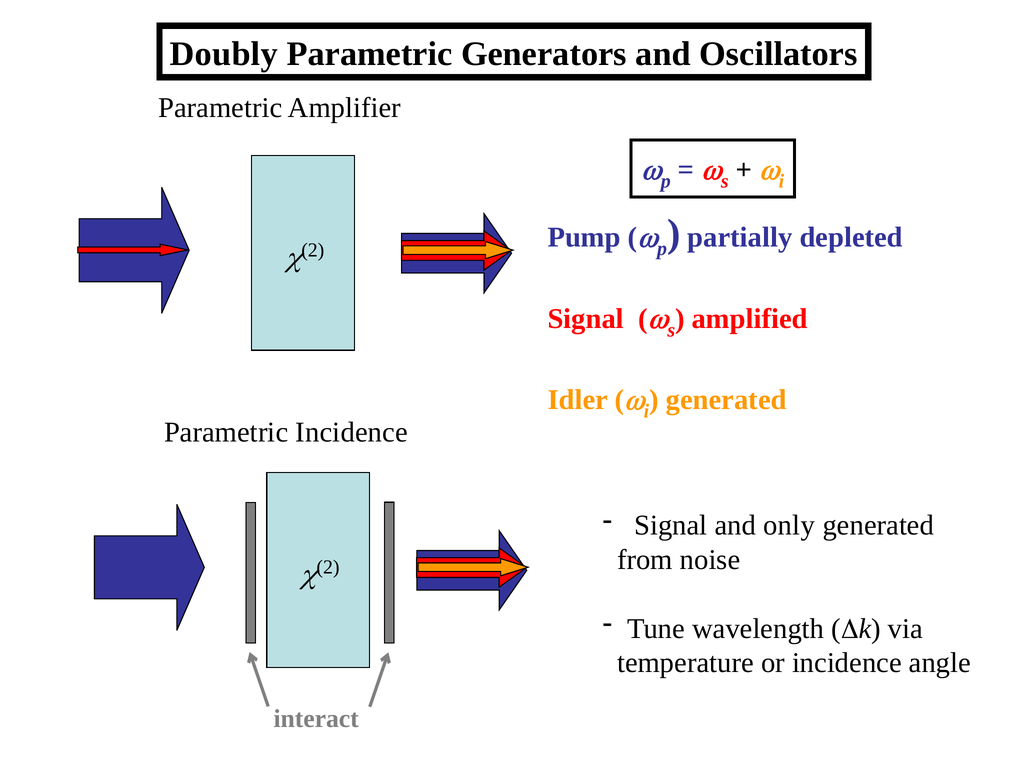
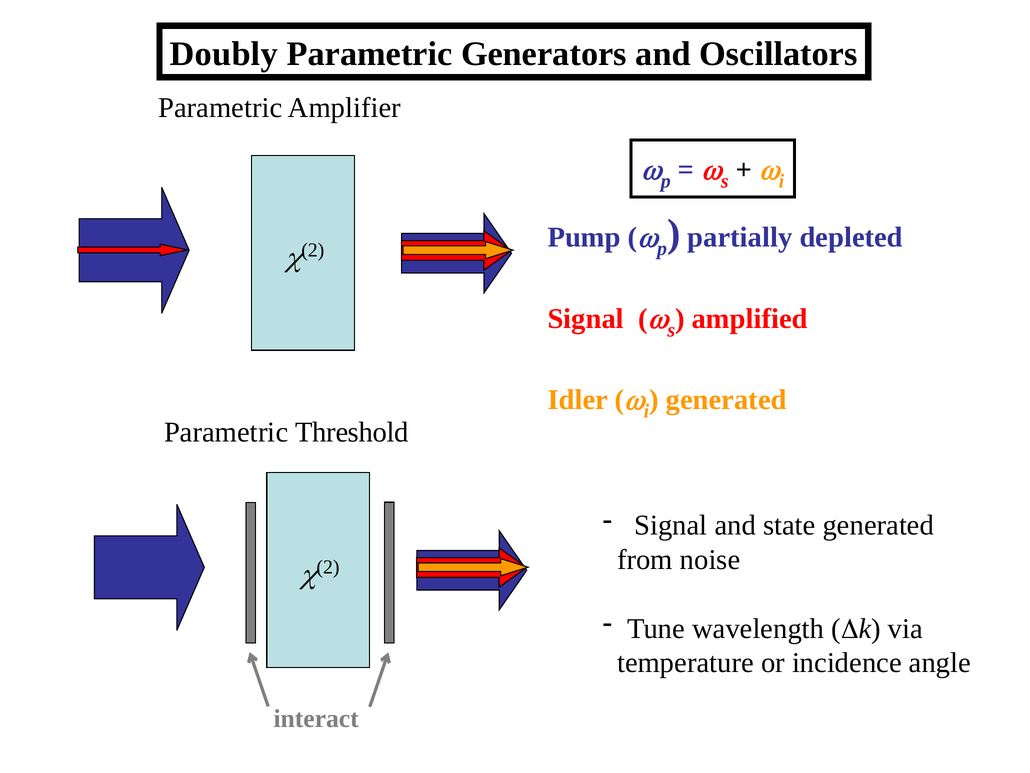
Parametric Incidence: Incidence -> Threshold (352, 432)
only: only -> state (789, 525)
